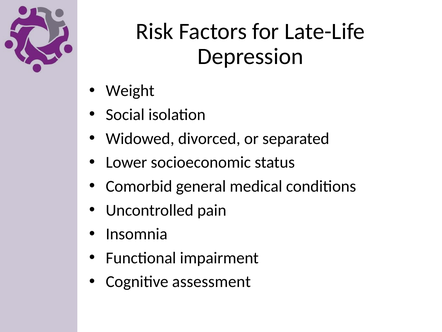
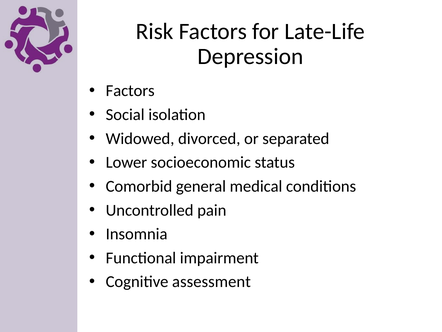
Weight: Weight -> Factors (130, 91)
